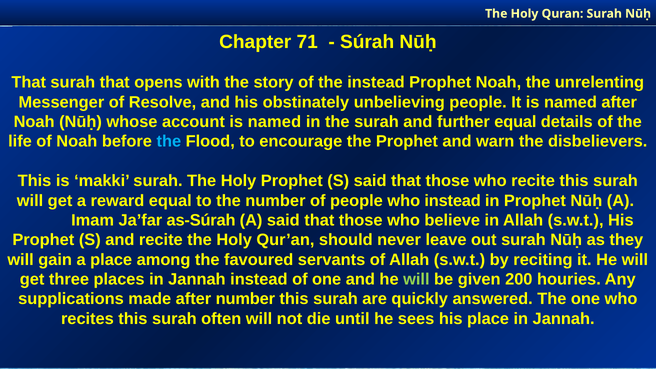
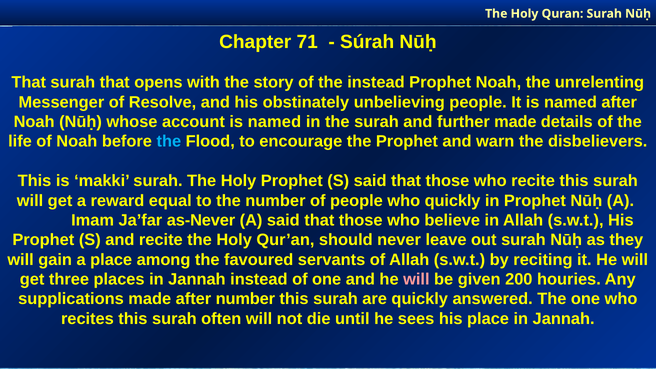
further equal: equal -> made (515, 122)
who instead: instead -> quickly (453, 201)
as-Súrah: as-Súrah -> as-Never (201, 220)
will colour: light green -> pink (416, 279)
